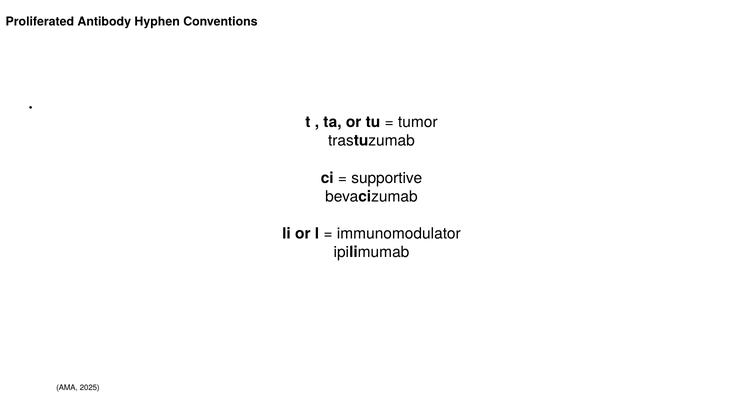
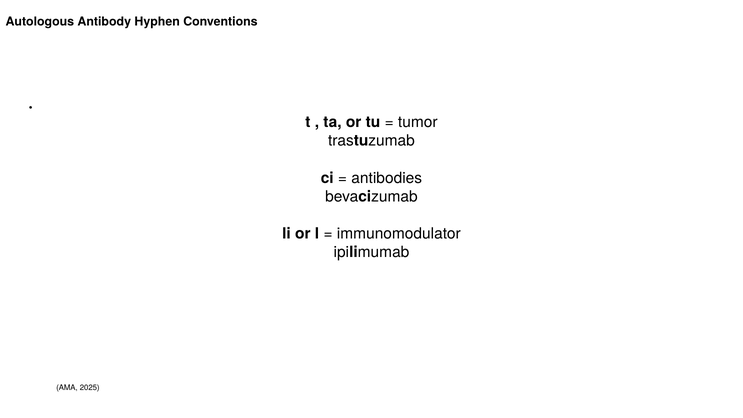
Proliferated: Proliferated -> Autologous (40, 21)
supportive: supportive -> antibodies (387, 178)
